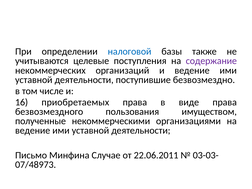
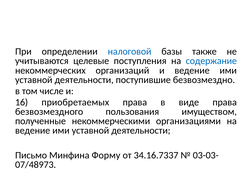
содержание colour: purple -> blue (211, 61)
Случае: Случае -> Форму (106, 155)
22.06.2011: 22.06.2011 -> 34.16.7337 (156, 155)
